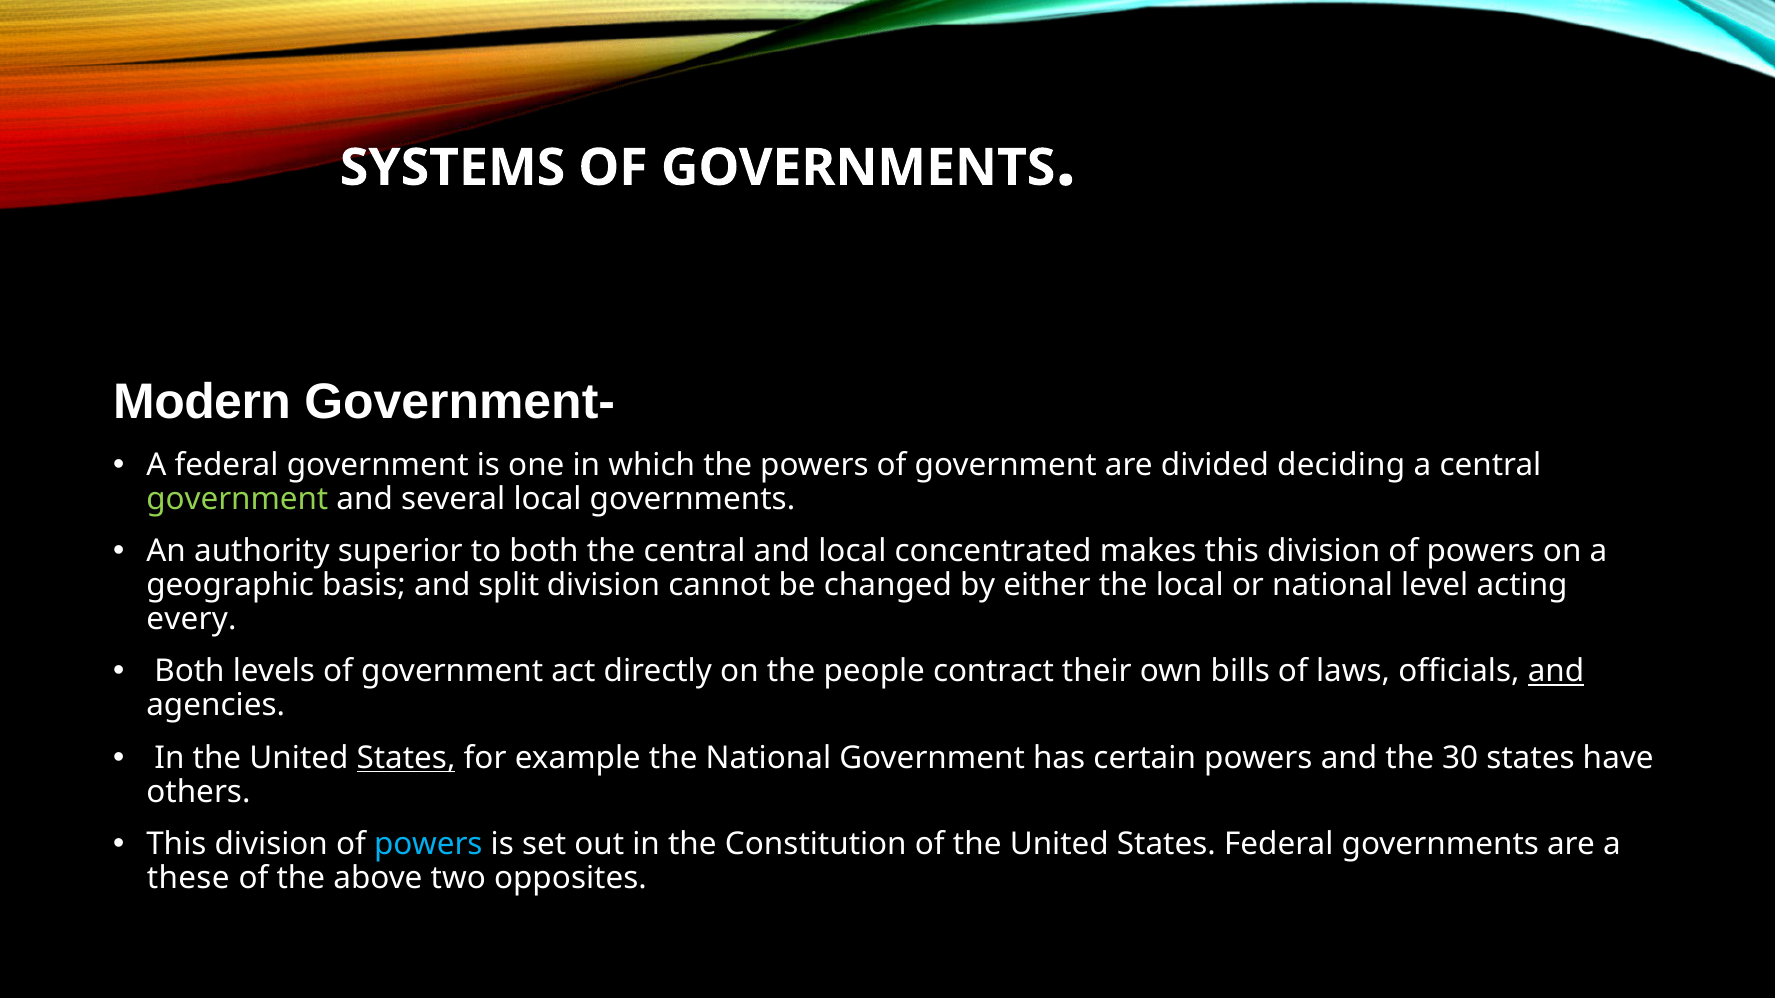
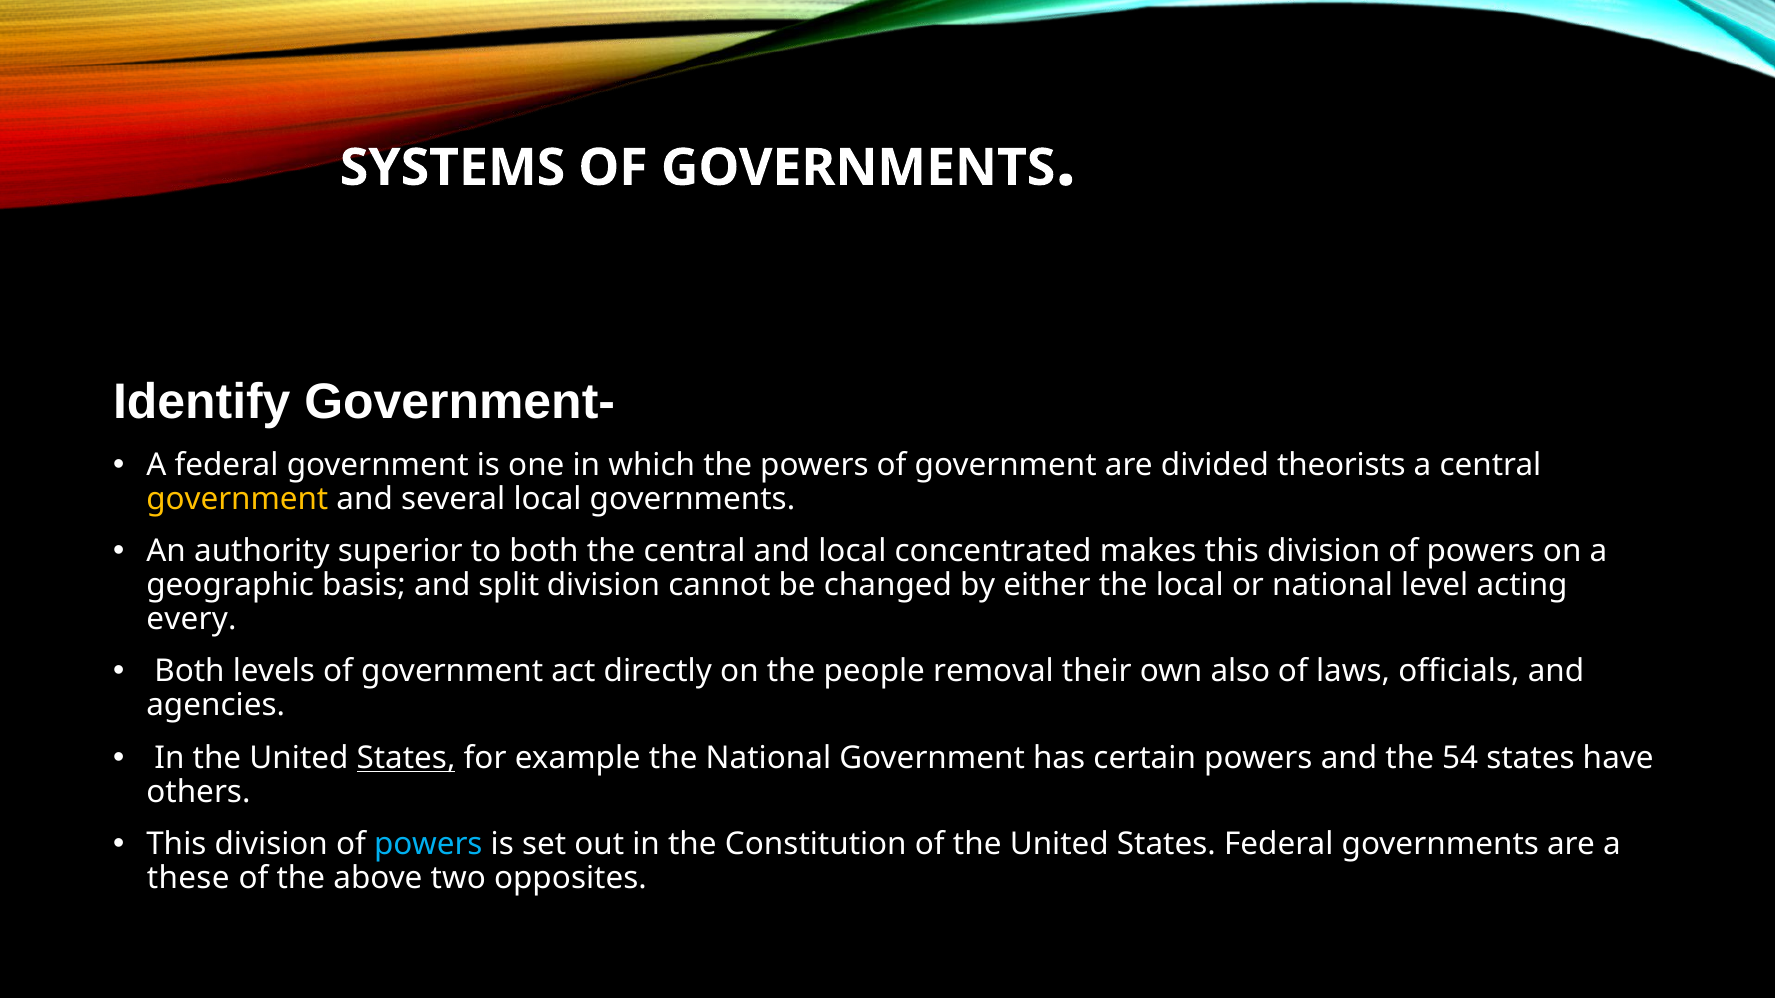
Modern: Modern -> Identify (202, 402)
deciding: deciding -> theorists (1341, 465)
government colour: light green -> yellow (237, 499)
contract: contract -> removal (993, 672)
bills: bills -> also (1240, 672)
and underline: present -> none (1556, 672)
30: 30 -> 54 (1460, 758)
